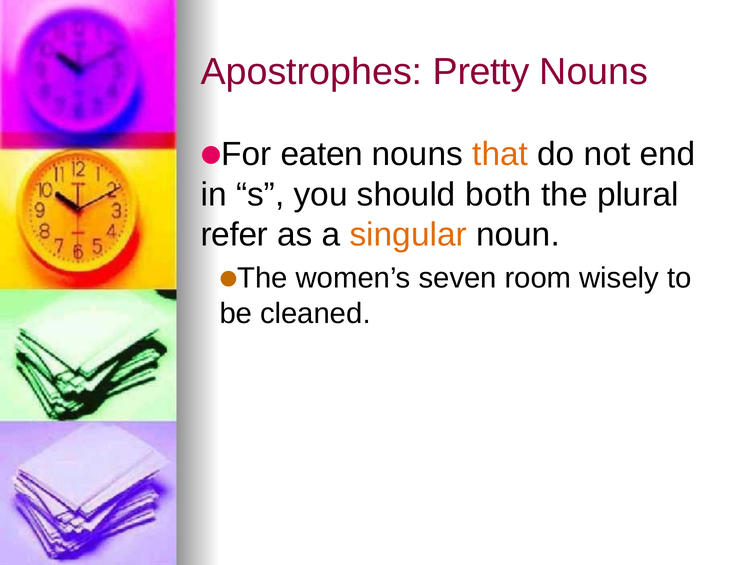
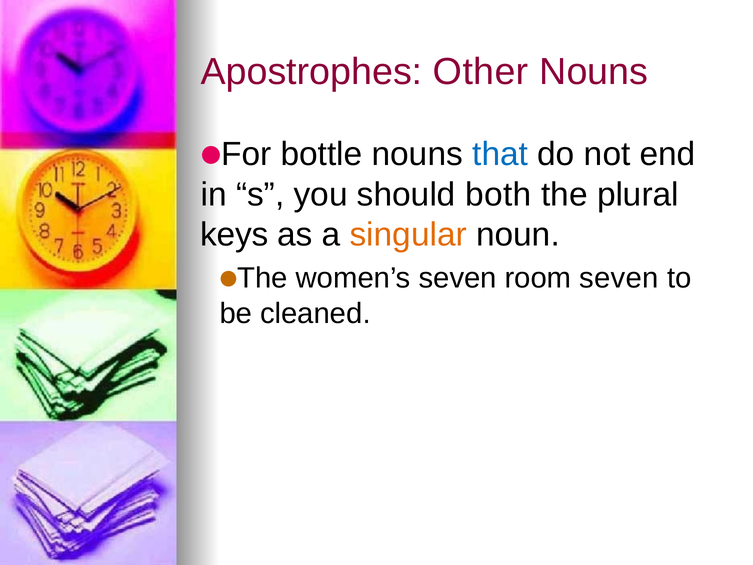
Pretty: Pretty -> Other (481, 72)
eaten: eaten -> bottle (322, 154)
that colour: orange -> blue (500, 154)
refer: refer -> keys (234, 235)
room wisely: wisely -> seven (619, 278)
